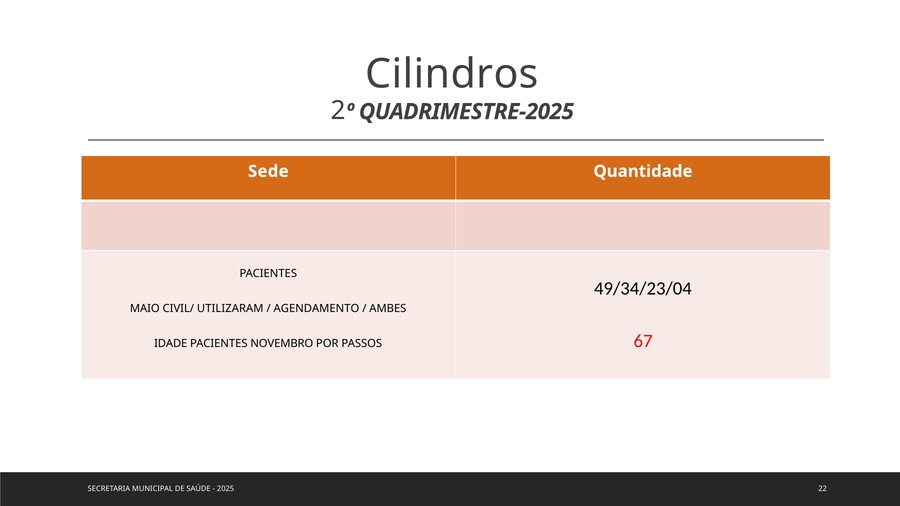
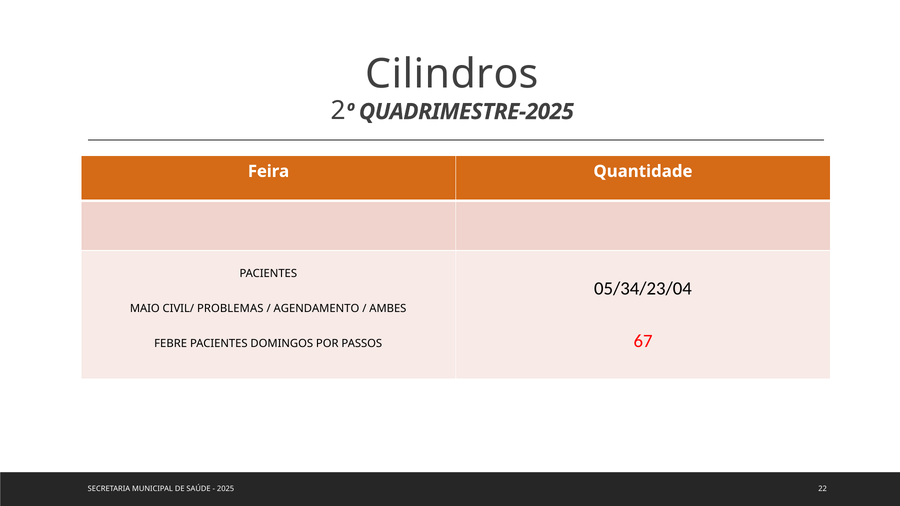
Sede: Sede -> Feira (268, 171)
49/34/23/04: 49/34/23/04 -> 05/34/23/04 (643, 289)
UTILIZARAM: UTILIZARAM -> PROBLEMAS (230, 309)
IDADE: IDADE -> FEBRE (171, 344)
NOVEMBRO: NOVEMBRO -> DOMINGOS (282, 344)
